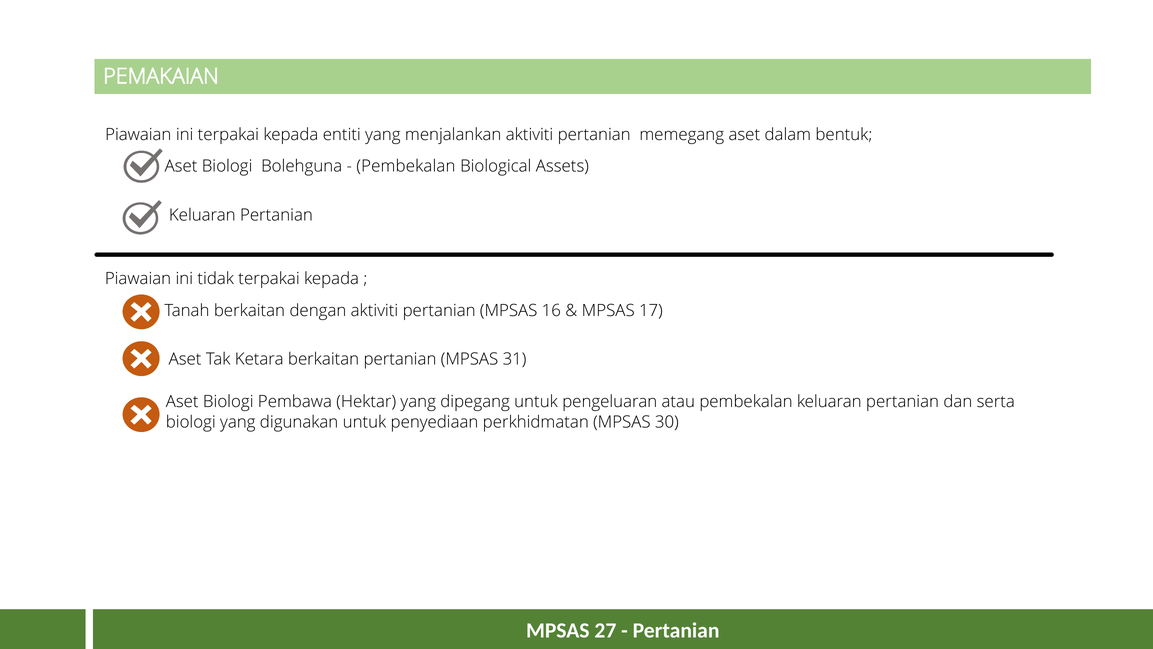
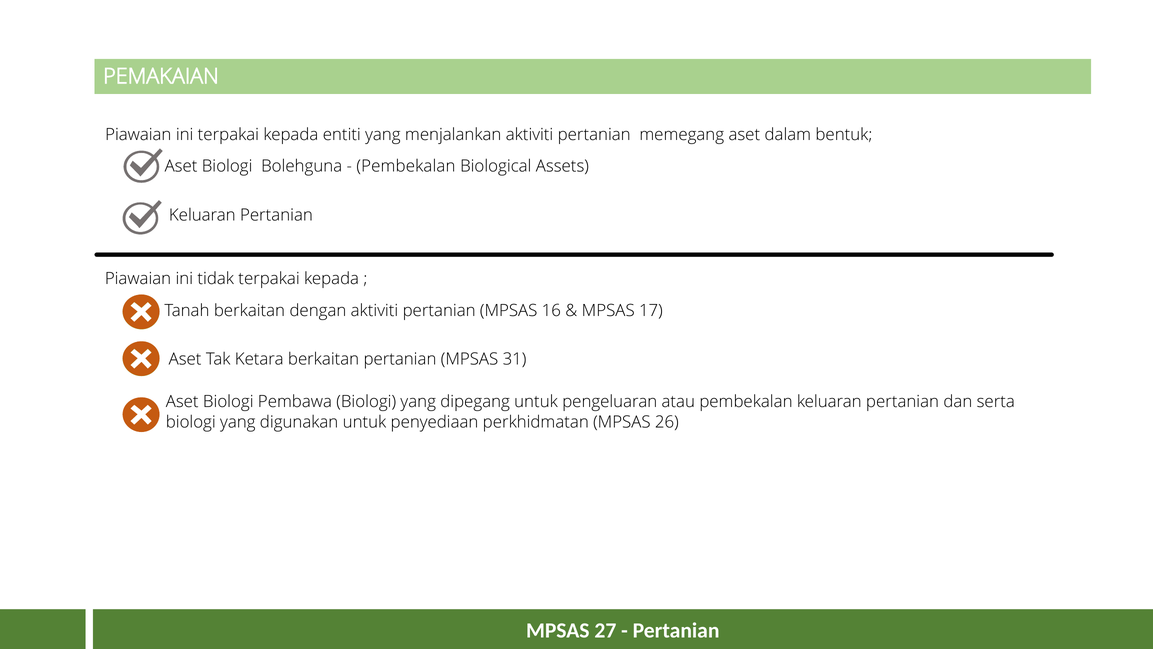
Pembawa Hektar: Hektar -> Biologi (366, 401)
30: 30 -> 26 (667, 422)
